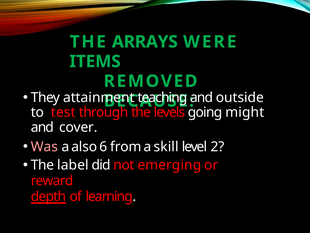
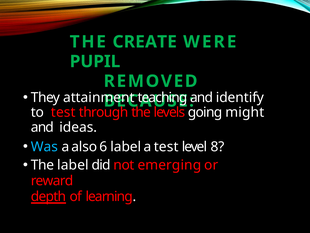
ARRAYS: ARRAYS -> CREATE (145, 42)
ITEMS: ITEMS -> PUPIL (95, 61)
outside: outside -> identify (240, 97)
cover: cover -> ideas (78, 127)
Was colour: pink -> light blue (44, 146)
6 from: from -> label (126, 146)
a skill: skill -> test (166, 146)
2: 2 -> 8 (217, 146)
